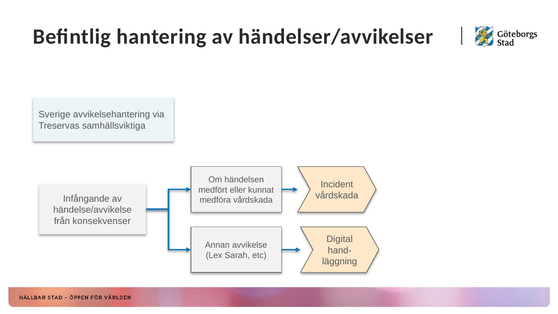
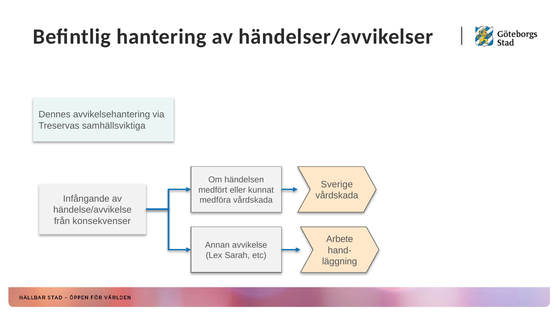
Sverige: Sverige -> Dennes (55, 115)
Incident: Incident -> Sverige (337, 184)
Digital: Digital -> Arbete (340, 239)
